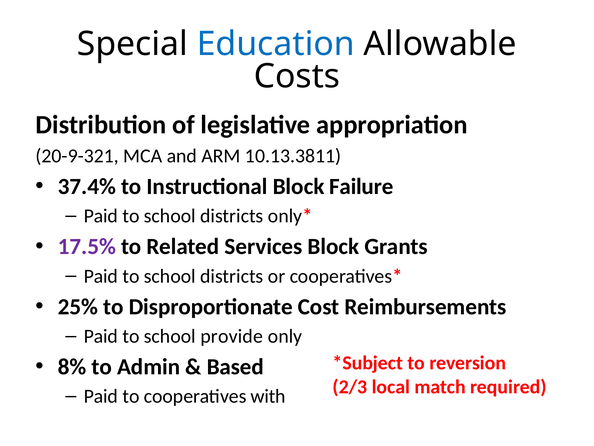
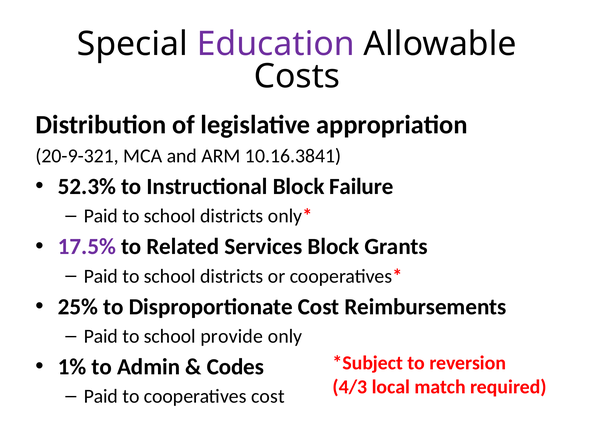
Education colour: blue -> purple (276, 44)
10.13.3811: 10.13.3811 -> 10.16.3841 (293, 156)
37.4%: 37.4% -> 52.3% (87, 186)
8%: 8% -> 1% (72, 366)
Based: Based -> Codes (235, 366)
2/3: 2/3 -> 4/3 (350, 386)
cooperatives with: with -> cost (268, 396)
